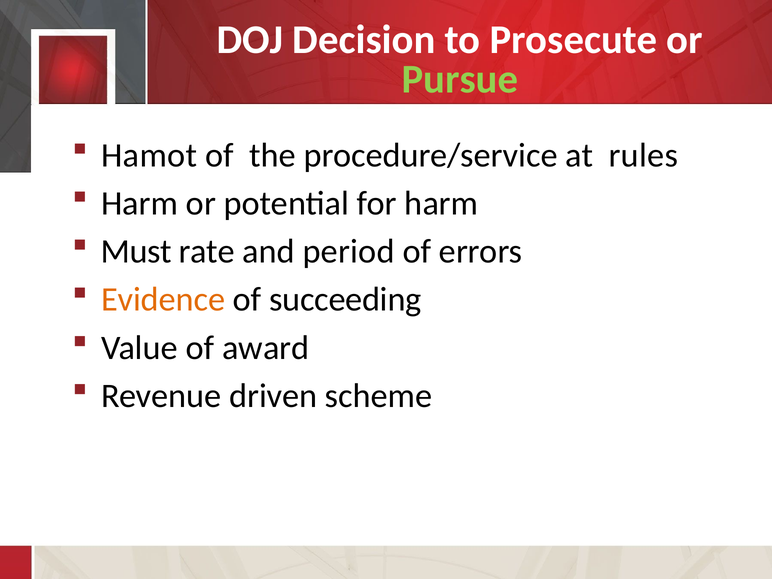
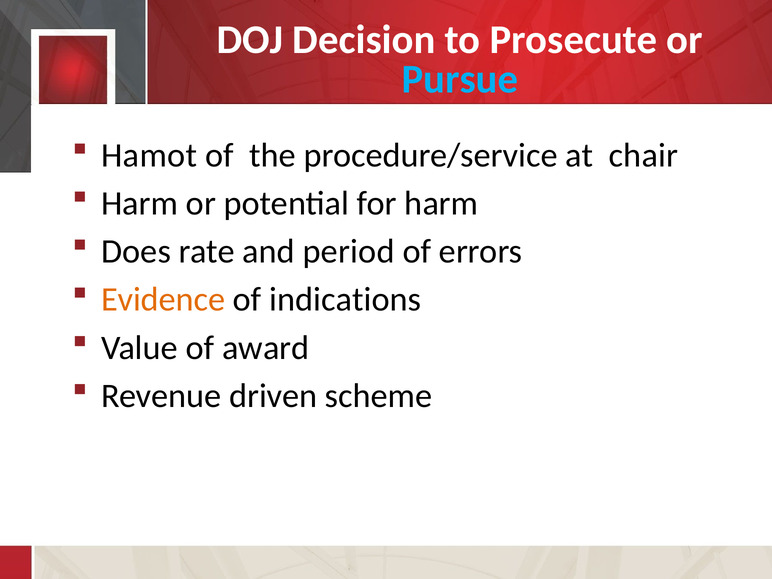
Pursue colour: light green -> light blue (460, 79)
rules: rules -> chair (643, 156)
Must: Must -> Does (136, 252)
succeeding: succeeding -> indications (345, 300)
